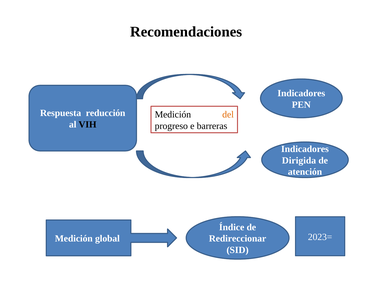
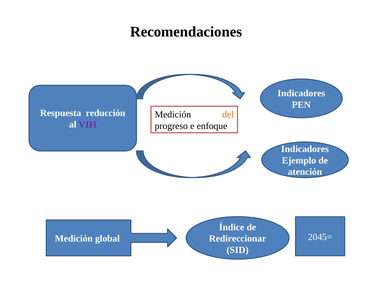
VIH colour: black -> purple (88, 125)
barreras: barreras -> enfoque (212, 126)
Dirigida: Dirigida -> Ejemplo (299, 161)
2023=: 2023= -> 2045= (320, 237)
